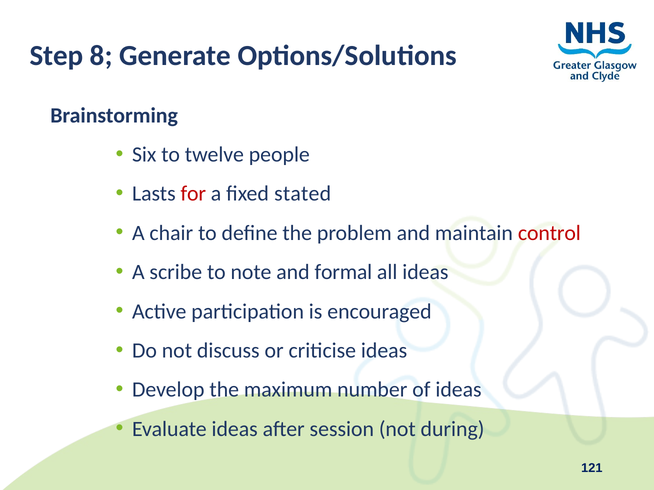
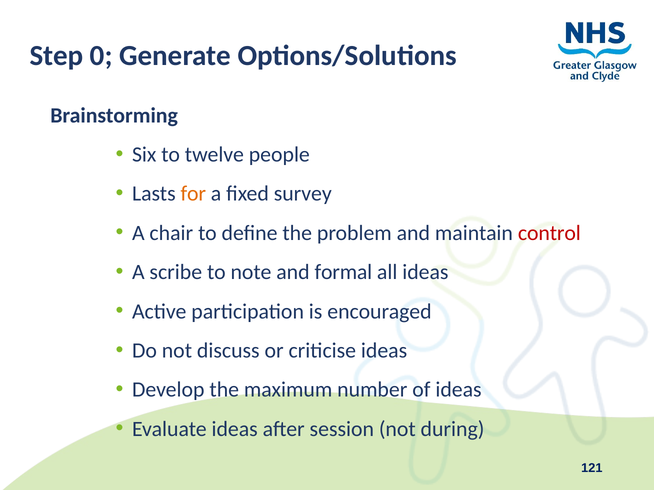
8: 8 -> 0 (101, 56)
for colour: red -> orange (193, 194)
stated: stated -> survey (303, 194)
